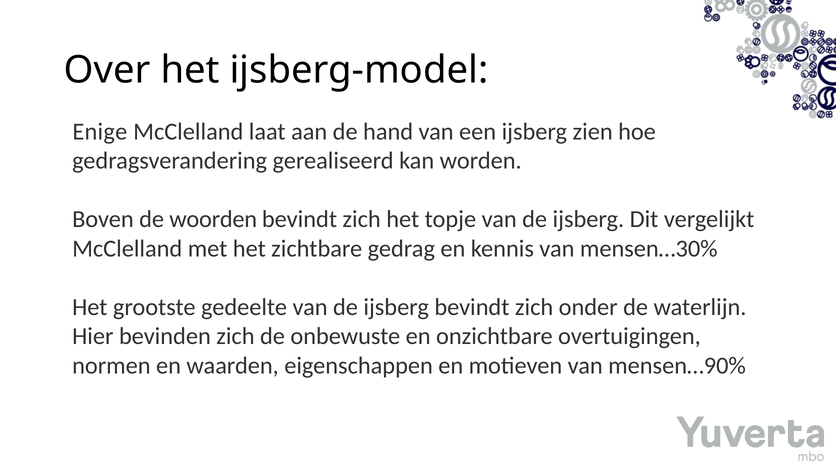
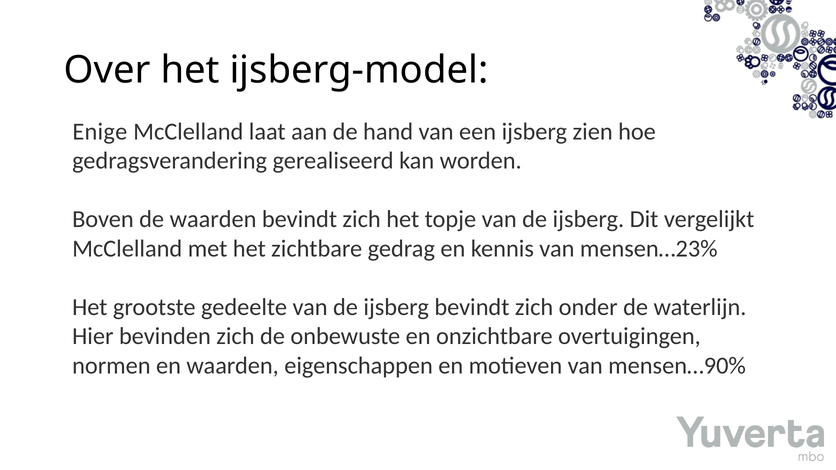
de woorden: woorden -> waarden (213, 219)
mensen…30%: mensen…30% -> mensen…23% (649, 249)
